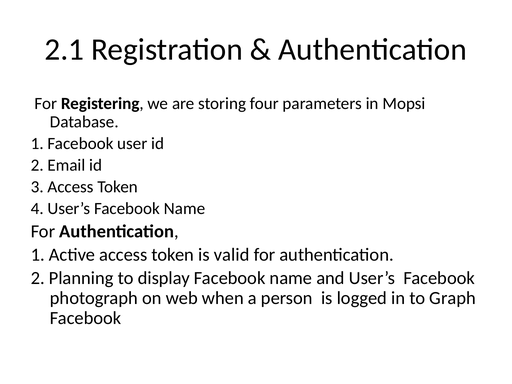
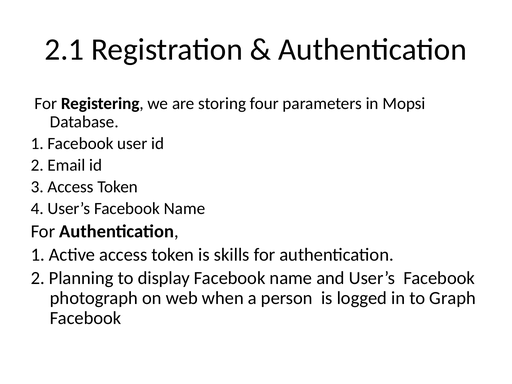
valid: valid -> skills (232, 255)
